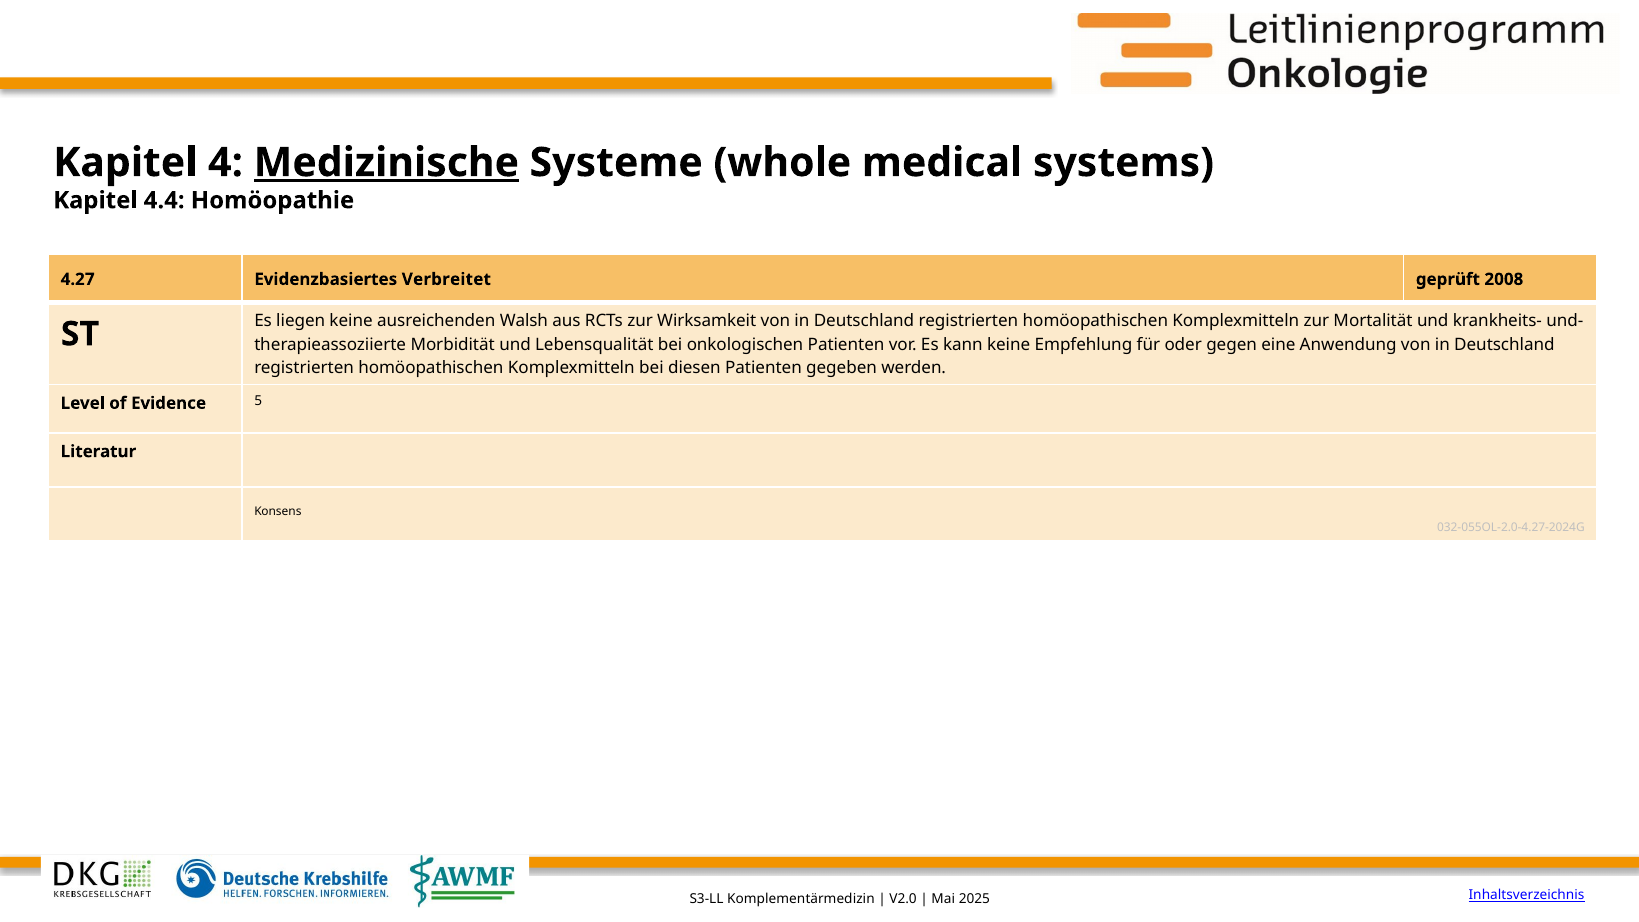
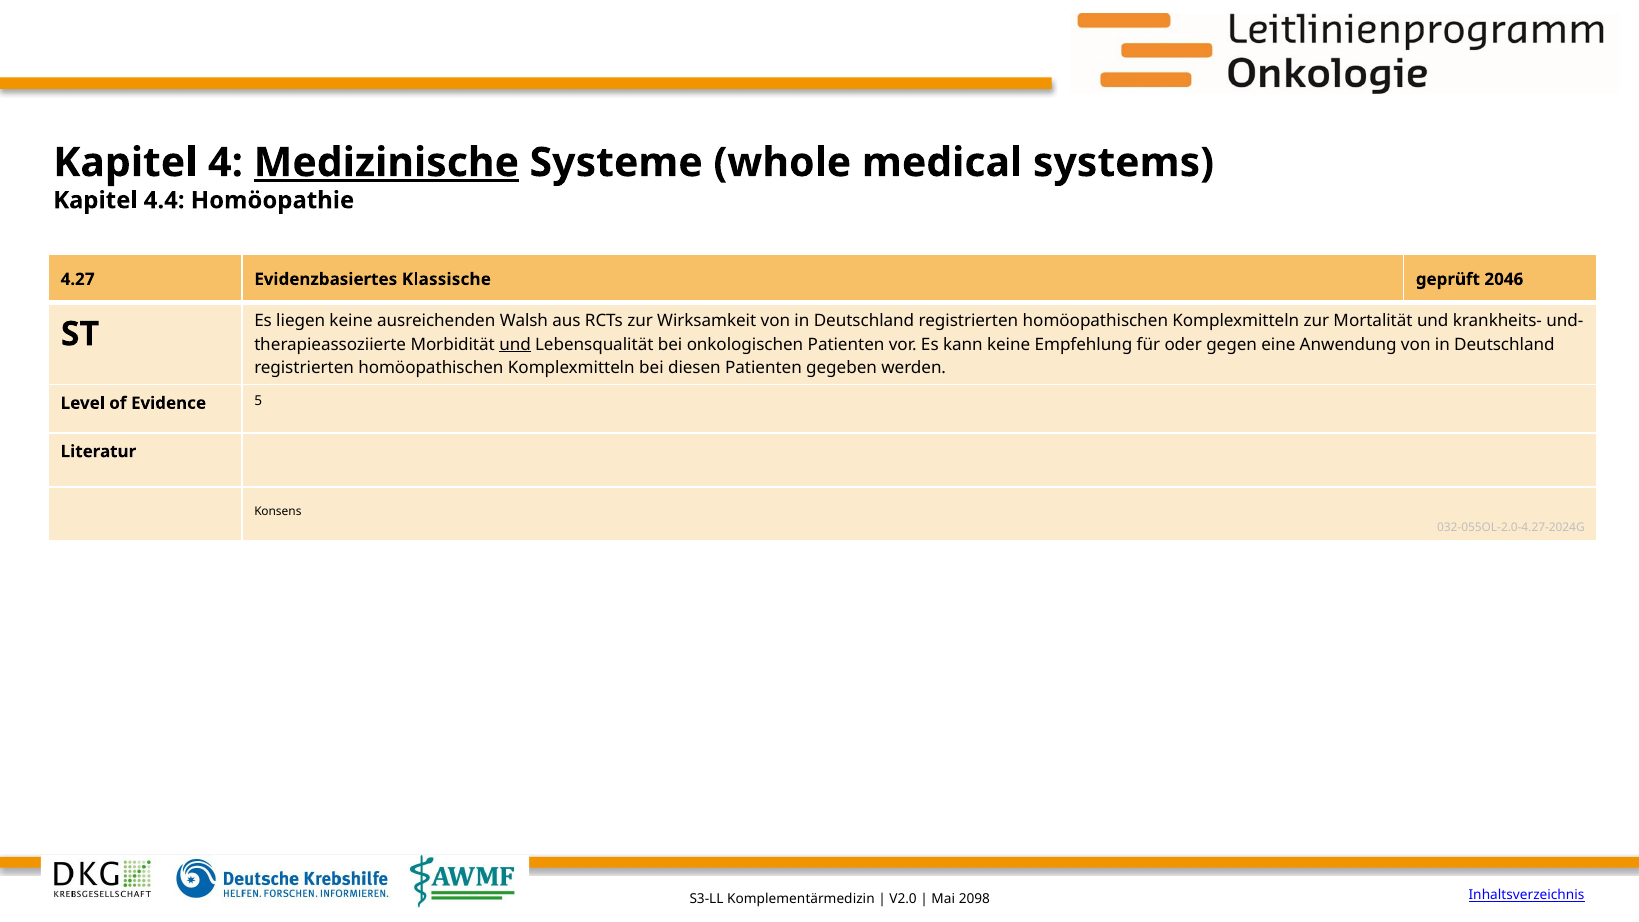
Verbreitet: Verbreitet -> Klassische (446, 279)
2008: 2008 -> 2046 (1504, 279)
und underline: none -> present (515, 344)
2025: 2025 -> 2098 (974, 899)
